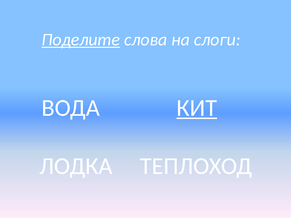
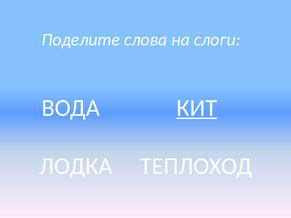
Поделите underline: present -> none (81, 40)
